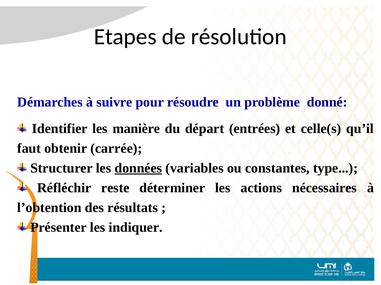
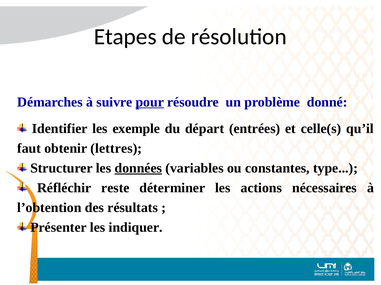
pour underline: none -> present (150, 102)
manière: manière -> exemple (136, 129)
carrée: carrée -> lettres (116, 149)
